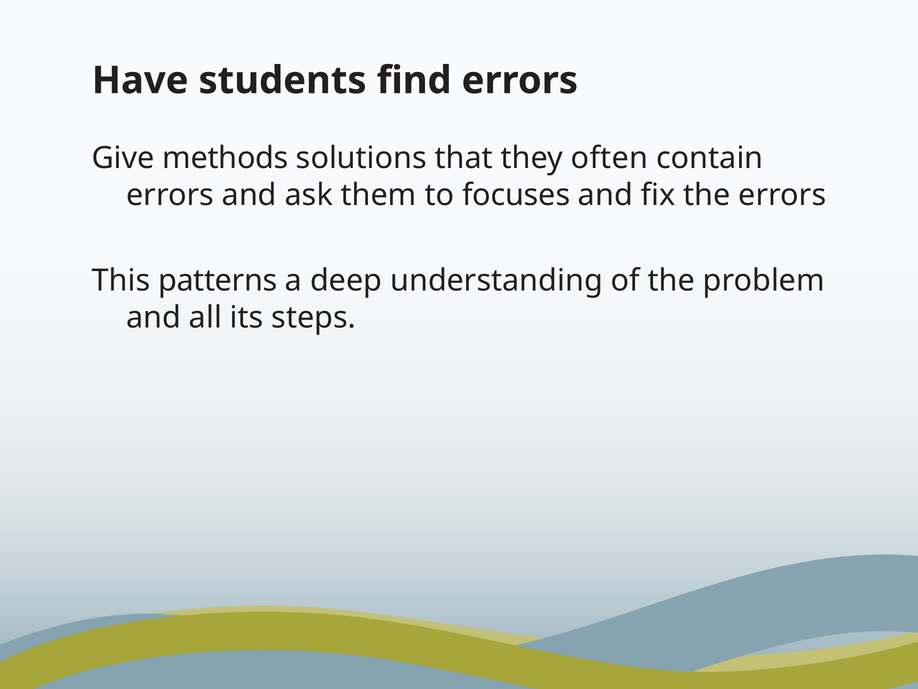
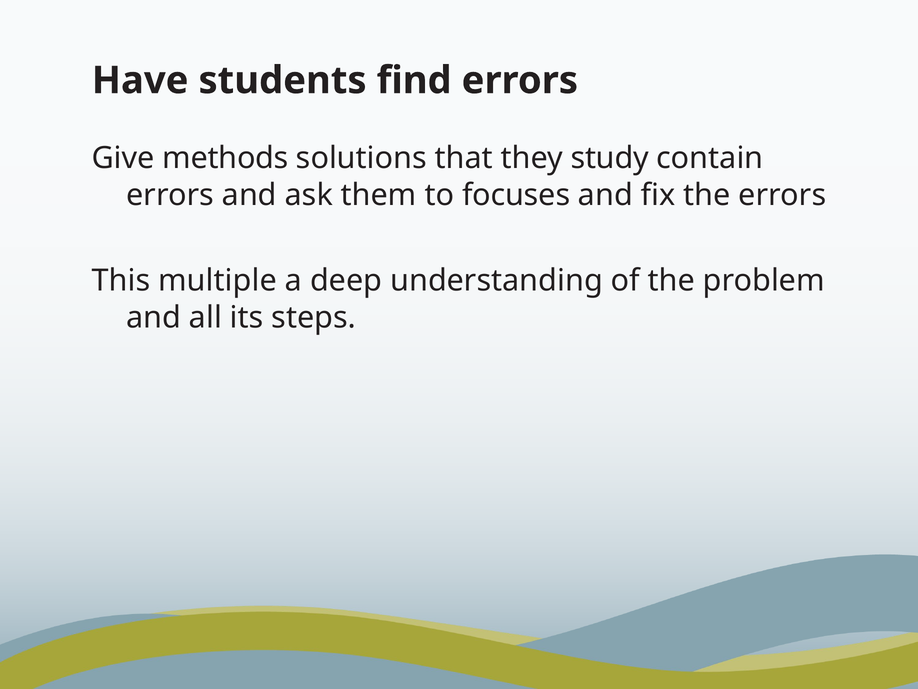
often: often -> study (610, 158)
patterns: patterns -> multiple (218, 281)
